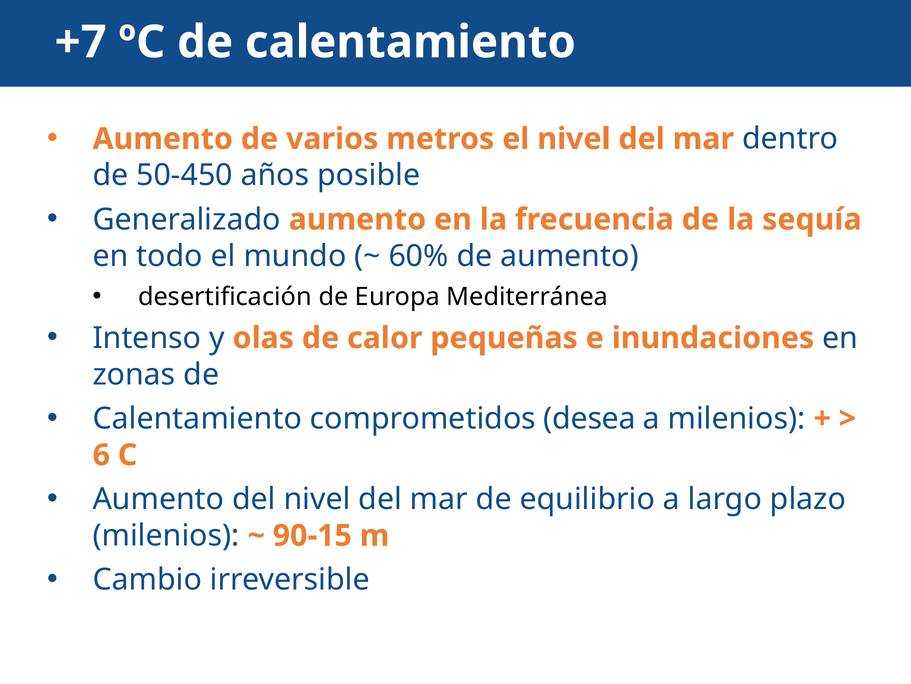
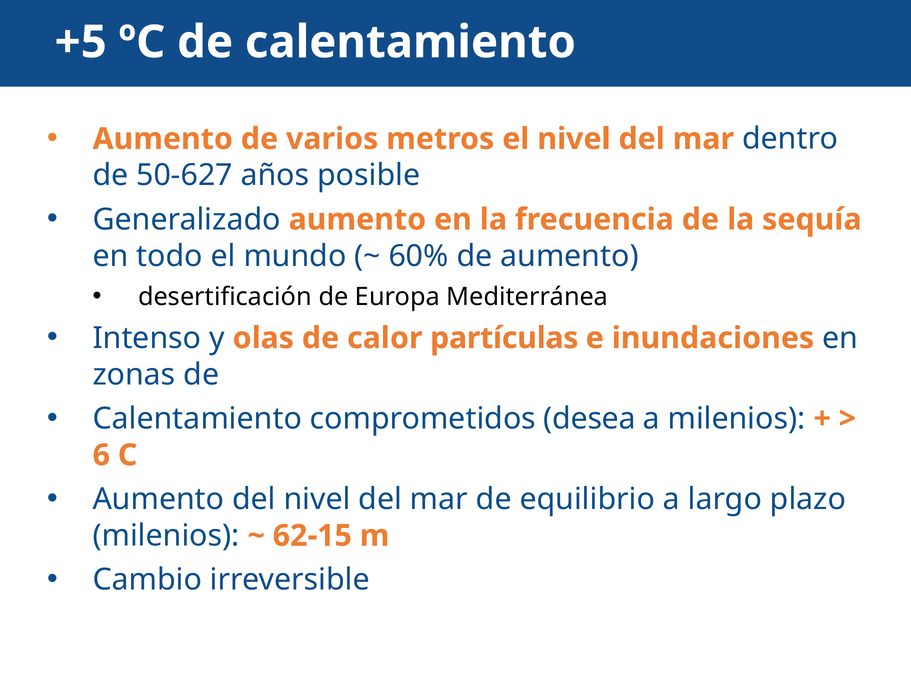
+7: +7 -> +5 (81, 42)
50-450: 50-450 -> 50-627 (184, 175)
pequeñas: pequeñas -> partículas (504, 338)
90-15: 90-15 -> 62-15 (312, 535)
